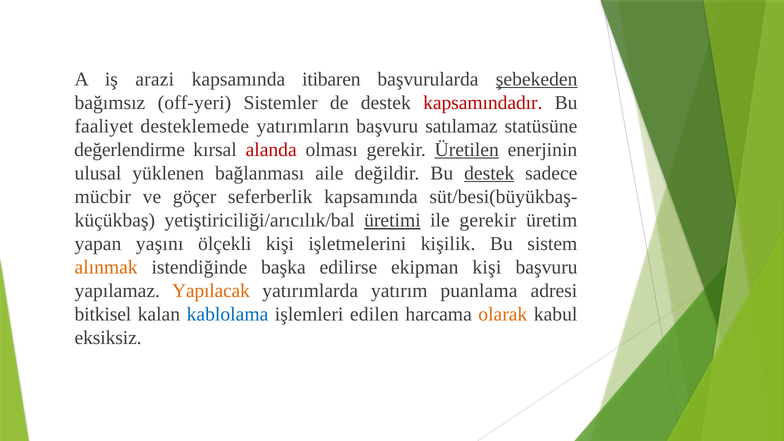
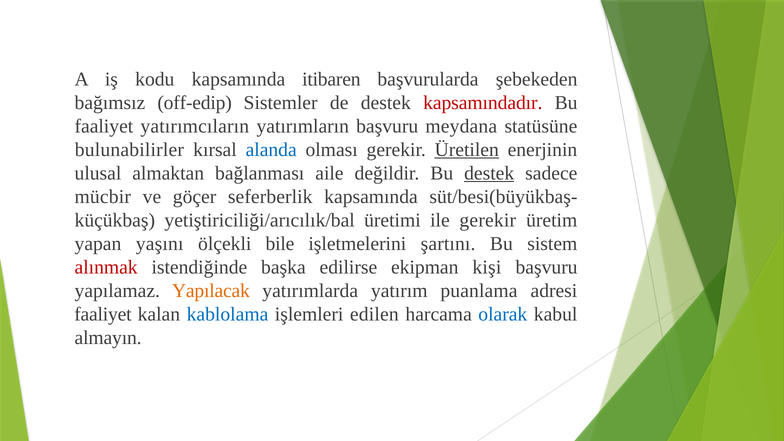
arazi: arazi -> kodu (155, 79)
şebekeden underline: present -> none (537, 79)
off-yeri: off-yeri -> off-edip (195, 103)
desteklemede: desteklemede -> yatırımcıların (195, 126)
satılamaz: satılamaz -> meydana (461, 126)
değerlendirme: değerlendirme -> bulunabilirler (129, 150)
alanda colour: red -> blue (271, 150)
yüklenen: yüklenen -> almaktan (168, 173)
üretimi underline: present -> none (392, 220)
ölçekli kişi: kişi -> bile (280, 244)
kişilik: kişilik -> şartını (448, 244)
alınmak colour: orange -> red (106, 267)
bitkisel: bitkisel -> faaliyet (103, 314)
olarak colour: orange -> blue (503, 314)
eksiksiz: eksiksiz -> almayın (108, 338)
